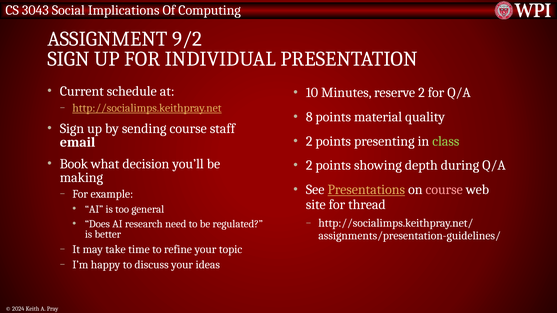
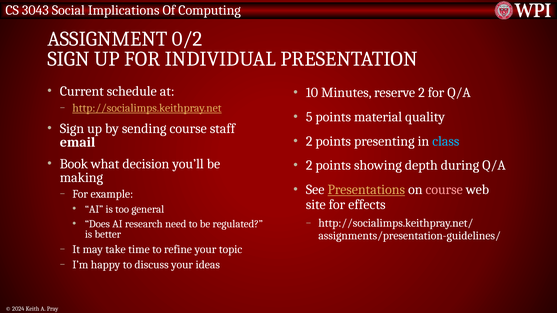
9/2: 9/2 -> 0/2 (187, 39)
8: 8 -> 5 (309, 117)
class colour: light green -> light blue (446, 141)
thread: thread -> effects (367, 205)
